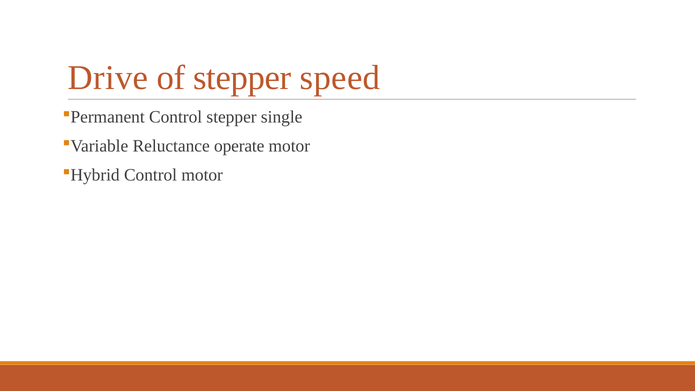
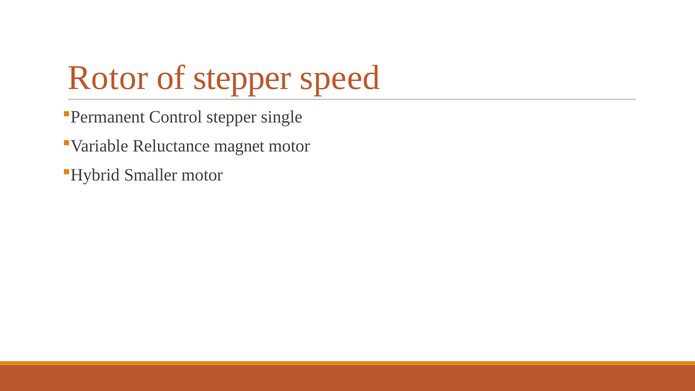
Drive: Drive -> Rotor (108, 78)
operate: operate -> magnet (239, 146)
Control: Control -> Smaller (151, 175)
